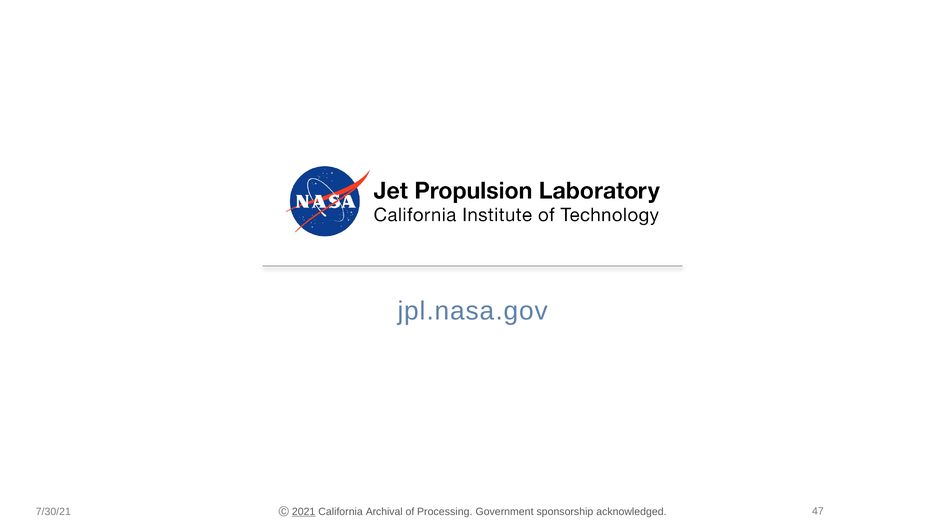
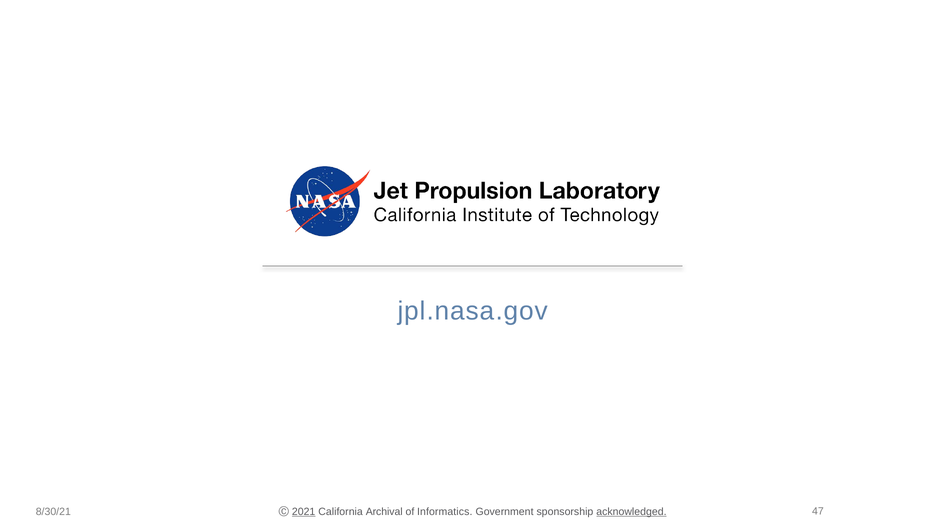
7/30/21: 7/30/21 -> 8/30/21 (53, 512)
Processing: Processing -> Informatics (445, 512)
acknowledged underline: none -> present (631, 512)
